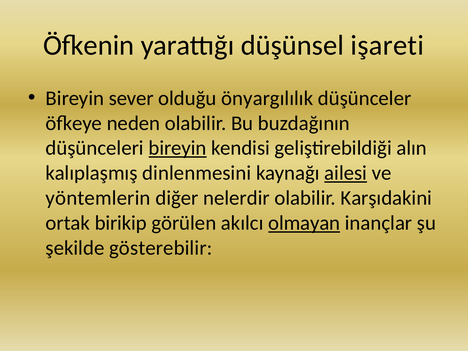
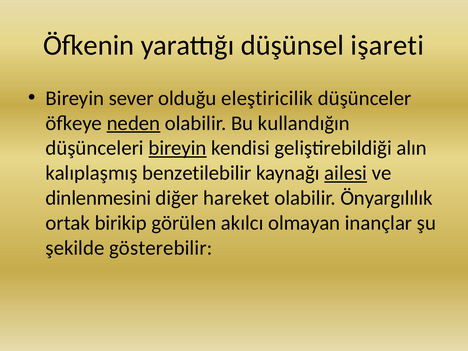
önyargılılık: önyargılılık -> eleştiricilik (267, 98)
neden underline: none -> present (133, 123)
buzdağının: buzdağının -> kullandığın (304, 123)
dinlenmesini: dinlenmesini -> benzetilebilir (197, 173)
yöntemlerin: yöntemlerin -> dinlenmesini (98, 198)
nelerdir: nelerdir -> hareket (236, 198)
Karşıdakini: Karşıdakini -> Önyargılılık (386, 198)
olmayan underline: present -> none (304, 223)
